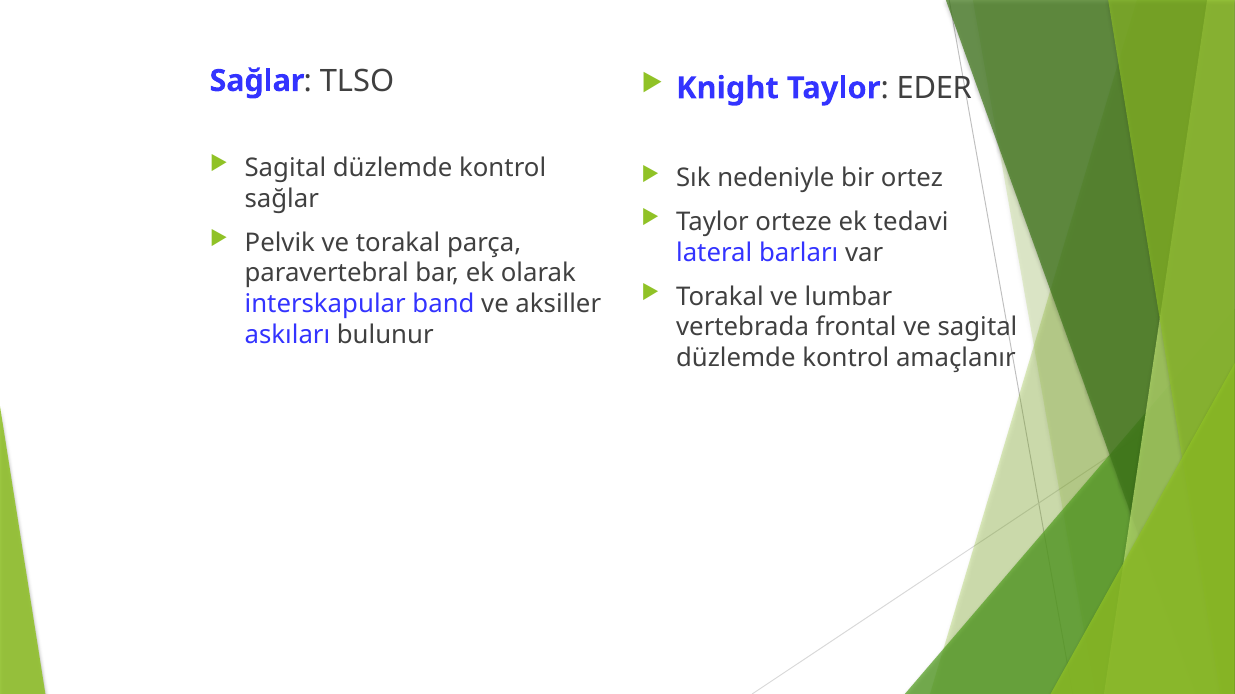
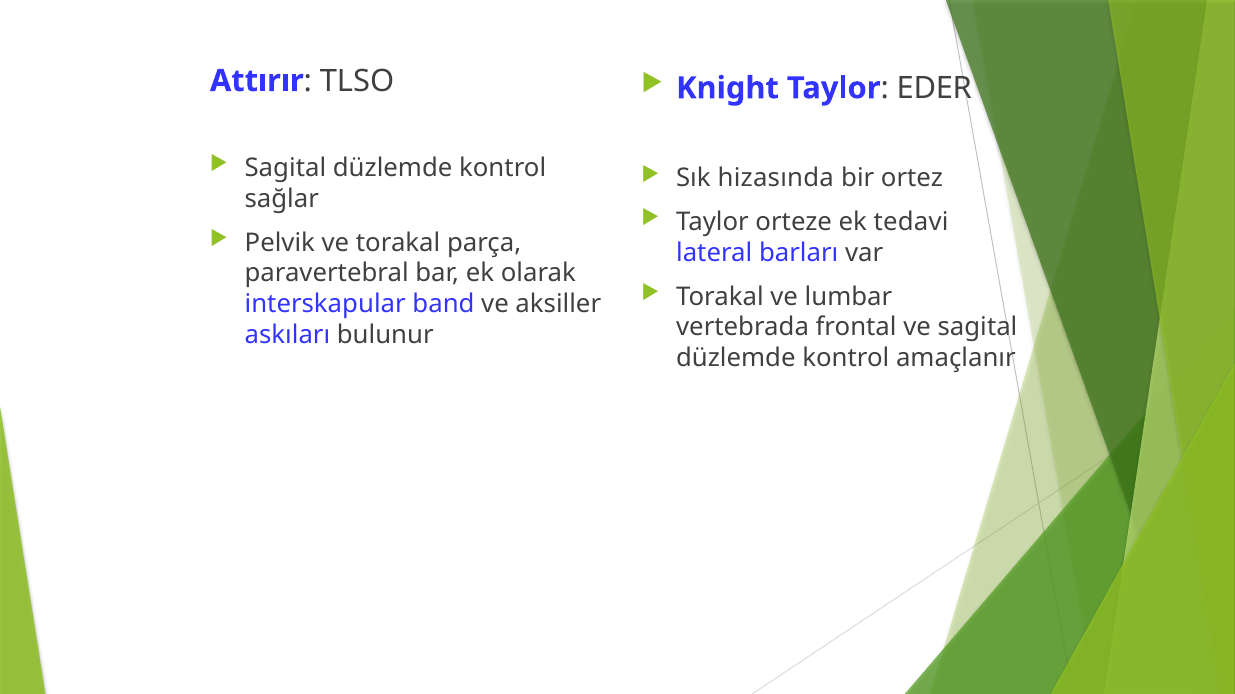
Sağlar: Sağlar -> Attırır (257, 81)
nedeniyle: nedeniyle -> hizasında (776, 178)
